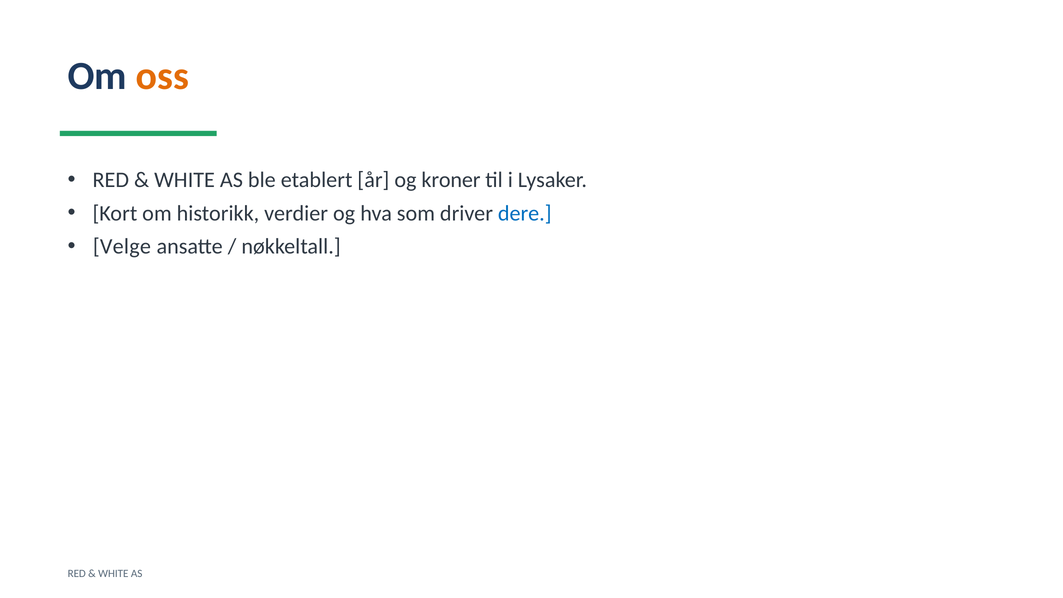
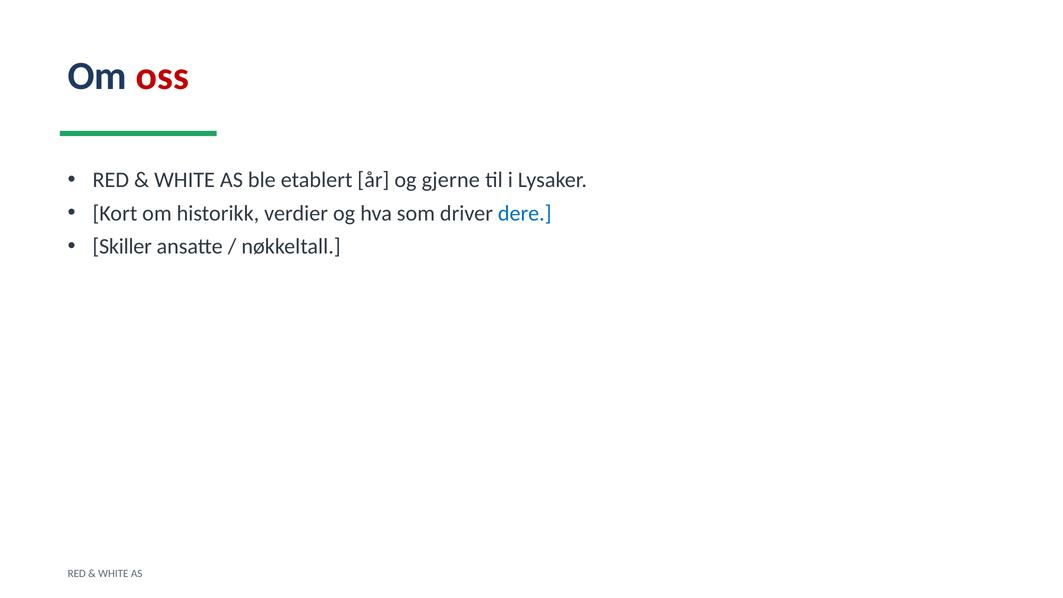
oss colour: orange -> red (162, 76)
kroner: kroner -> gjerne (451, 180)
Velge: Velge -> Skiller (122, 247)
